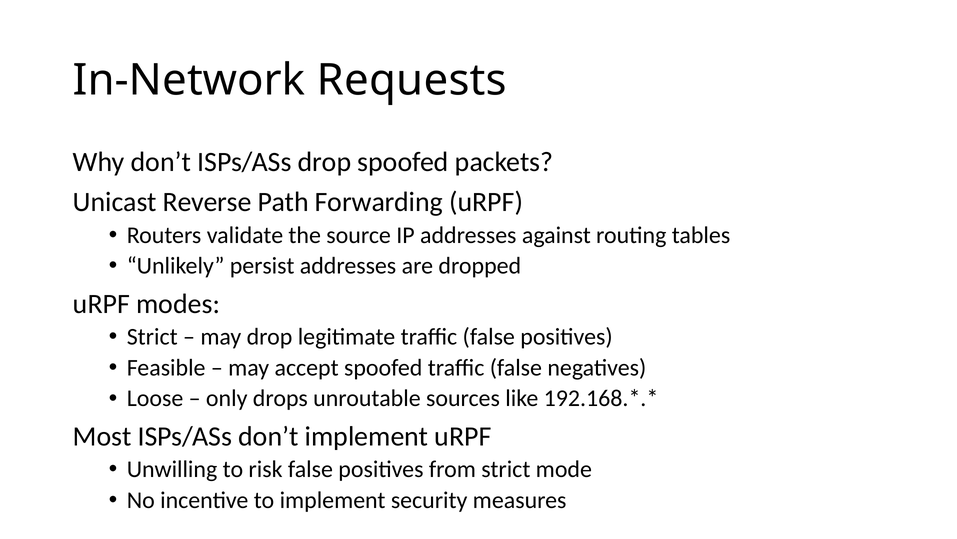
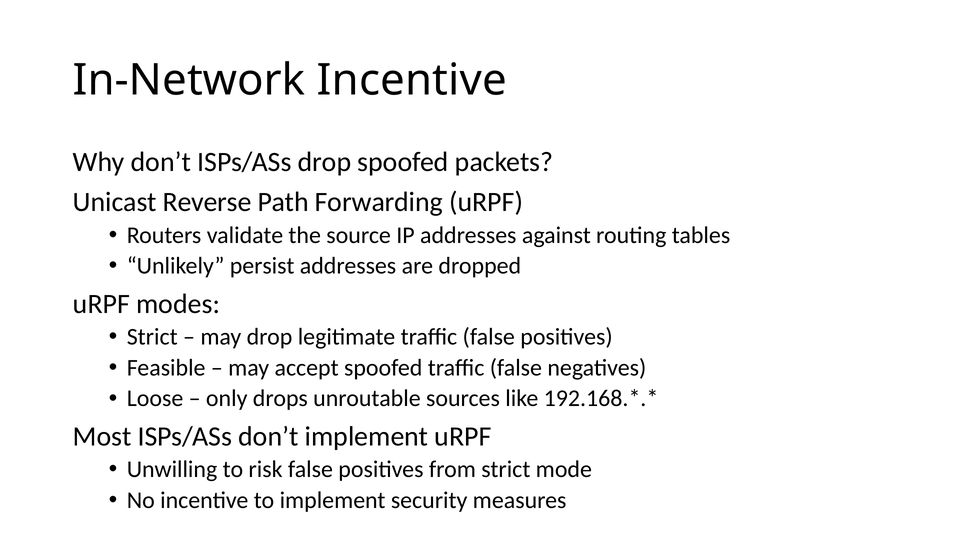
In-Network Requests: Requests -> Incentive (412, 80)
